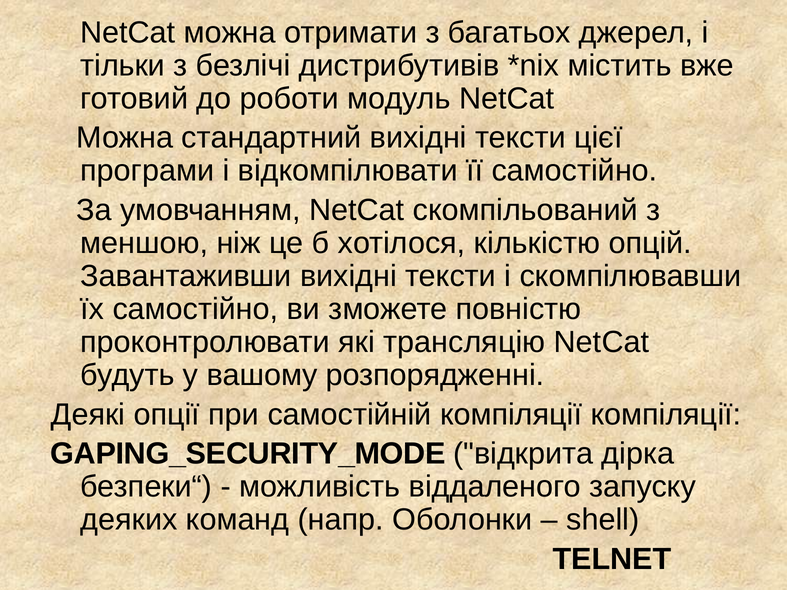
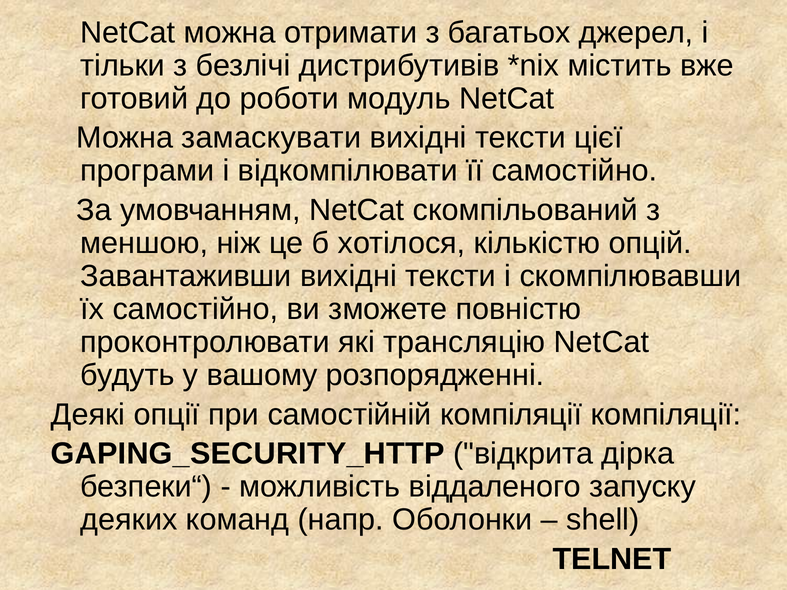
стандартний: стандартний -> замаскувати (271, 138)
GAPING_SECURITY_MODE: GAPING_SECURITY_MODE -> GAPING_SECURITY_HTTP (248, 454)
